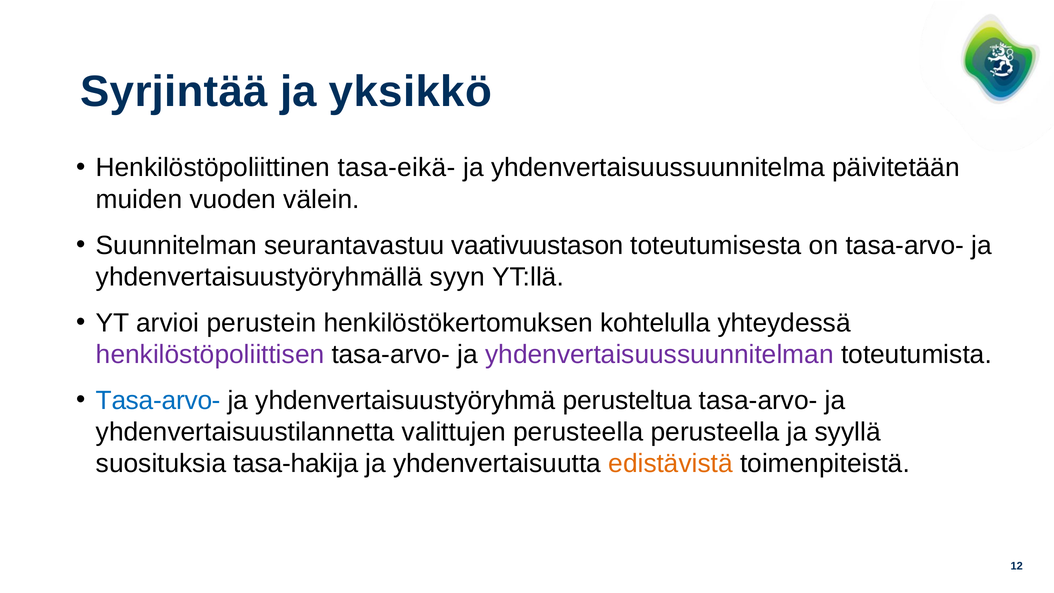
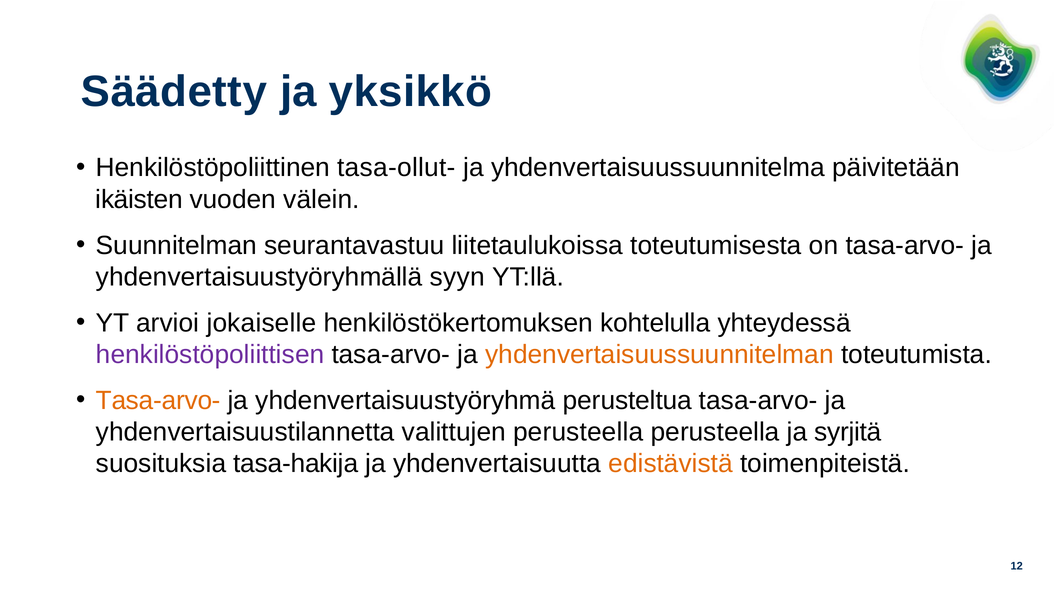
Syrjintää: Syrjintää -> Säädetty (174, 92)
tasa-eikä-: tasa-eikä- -> tasa-ollut- (397, 168)
muiden: muiden -> ikäisten (139, 199)
vaativuustason: vaativuustason -> liitetaulukoissa (537, 245)
perustein: perustein -> jokaiselle (261, 323)
yhdenvertaisuussuunnitelman colour: purple -> orange (659, 354)
Tasa-arvo- colour: blue -> orange (158, 400)
syyllä: syyllä -> syrjitä (848, 432)
